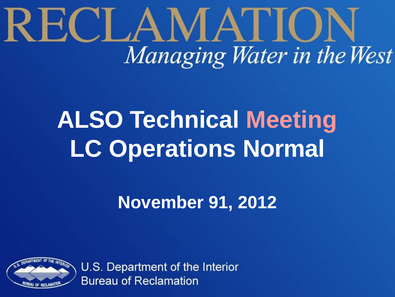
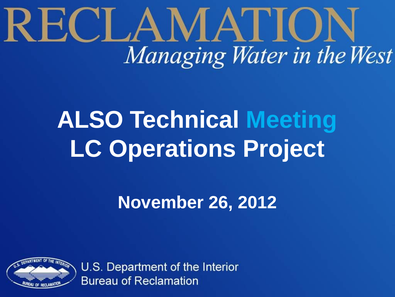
Meeting colour: pink -> light blue (291, 120)
Normal: Normal -> Project (284, 148)
91: 91 -> 26 (221, 202)
